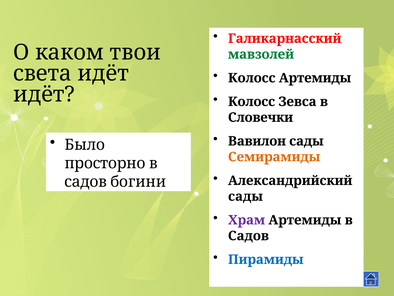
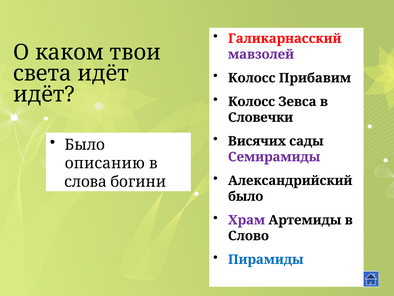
мавзолей colour: green -> purple (261, 54)
Колосс Артемиды: Артемиды -> Прибавим (315, 78)
Вавилон: Вавилон -> Висячих (257, 141)
Семирамиды colour: orange -> purple (274, 157)
просторно: просторно -> описанию (105, 163)
садов: садов -> слова (86, 181)
сады: сады -> было (246, 196)
Садов: Садов -> Слово (248, 235)
